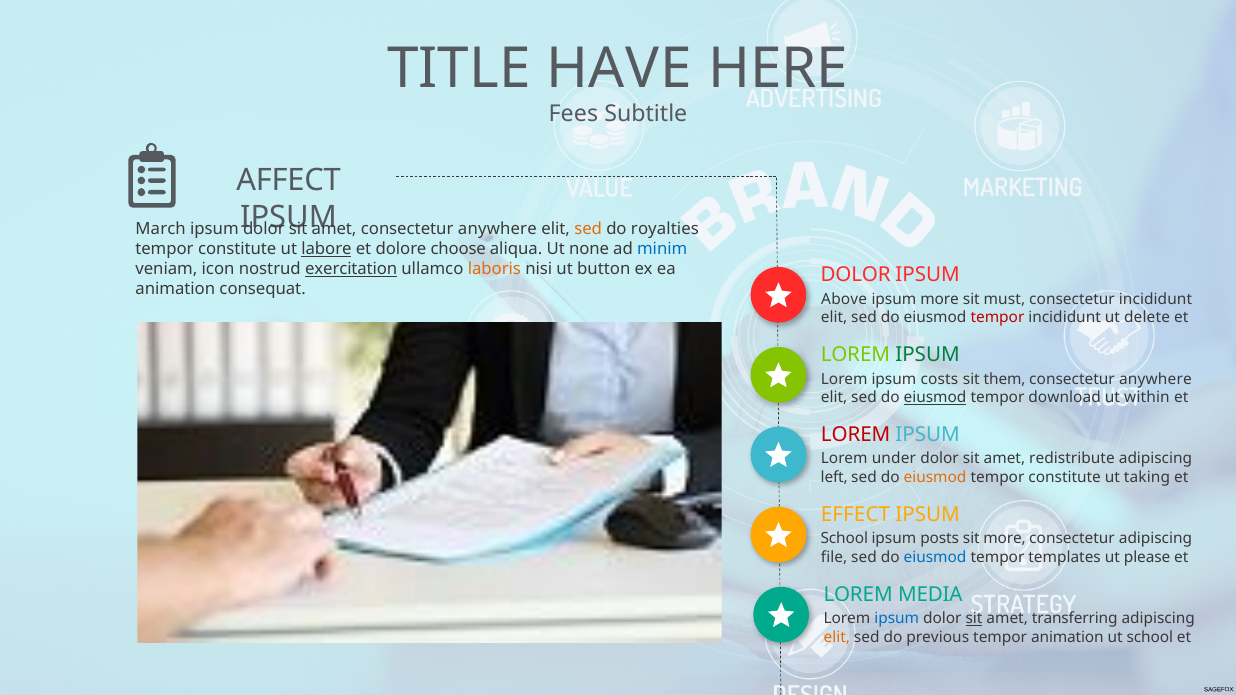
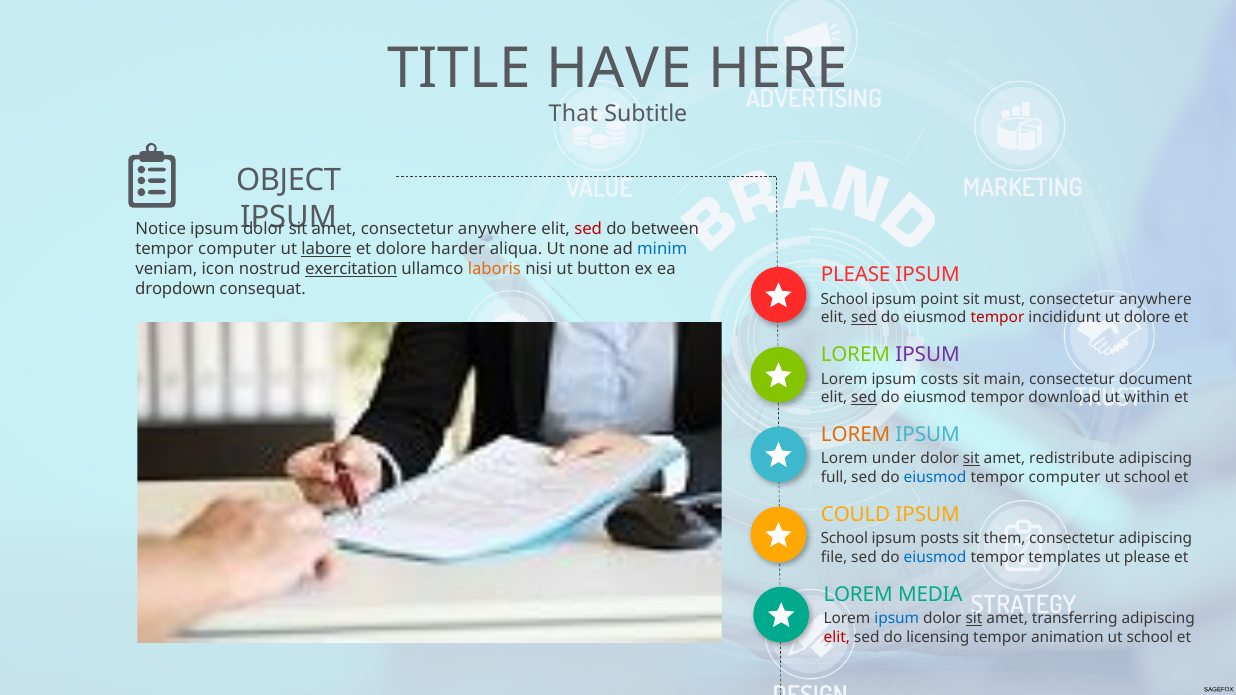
Fees: Fees -> That (573, 114)
AFFECT: AFFECT -> OBJECT (289, 180)
March: March -> Notice (161, 229)
sed colour: orange -> red (588, 229)
royalties: royalties -> between (665, 229)
constitute: constitute -> computer (237, 249)
choose: choose -> harder (458, 249)
DOLOR: DOLOR -> PLEASE (856, 275)
animation: animation -> dropdown (175, 289)
Above: Above -> School (844, 299)
ipsum more: more -> point (939, 299)
incididunt: incididunt -> anywhere (1155, 299)
sed underline: none -> present (864, 318)
ut delete: delete -> dolore (1147, 318)
IPSUM colour: green -> purple (928, 355)
them: them -> main (1004, 379)
anywhere: anywhere -> document (1156, 379)
sed underline: none -> present (864, 398)
eiusmod underline: present -> none (935, 398)
LOREM colour: red -> orange (856, 435)
sit underline: none -> present (971, 459)
left: left -> full (834, 477)
eiusmod colour: orange -> blue (935, 477)
constitute: constitute -> computer (1065, 477)
taking: taking -> school (1147, 477)
EFFECT: EFFECT -> COULD (856, 515)
sit more: more -> them (1005, 539)
elit colour: orange -> red (837, 638)
previous: previous -> licensing (938, 638)
